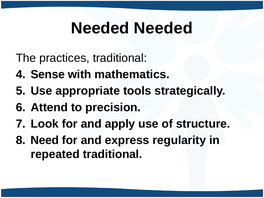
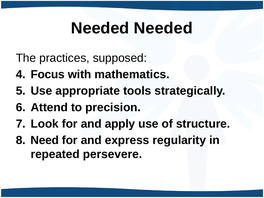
practices traditional: traditional -> supposed (120, 58)
Sense: Sense -> Focus (48, 74)
repeated traditional: traditional -> persevere (112, 154)
